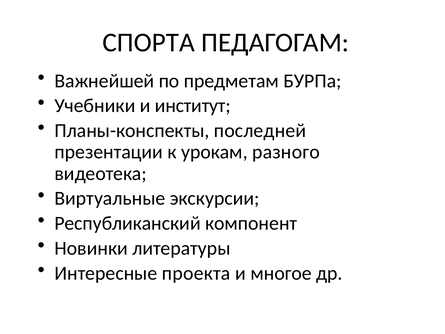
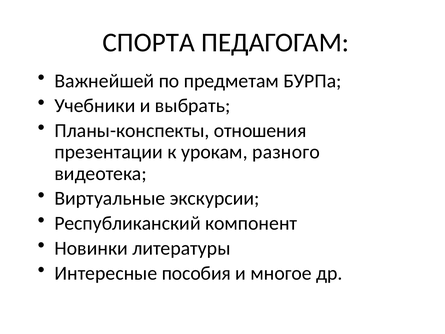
институт: институт -> выбрать (193, 106)
последней: последней -> отношения (260, 131)
проекта: проекта -> пособия (196, 273)
